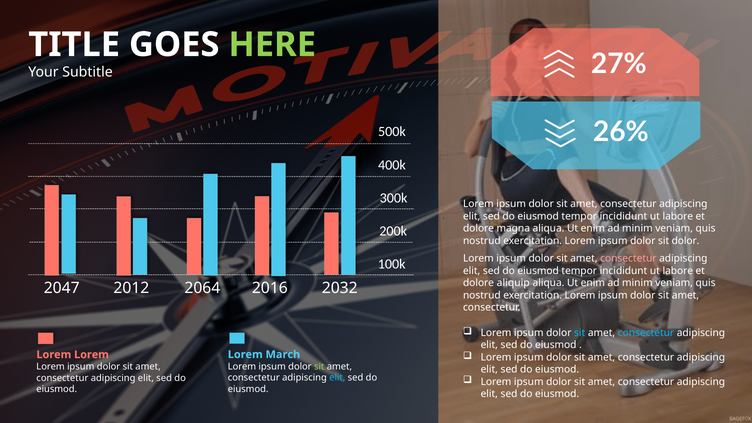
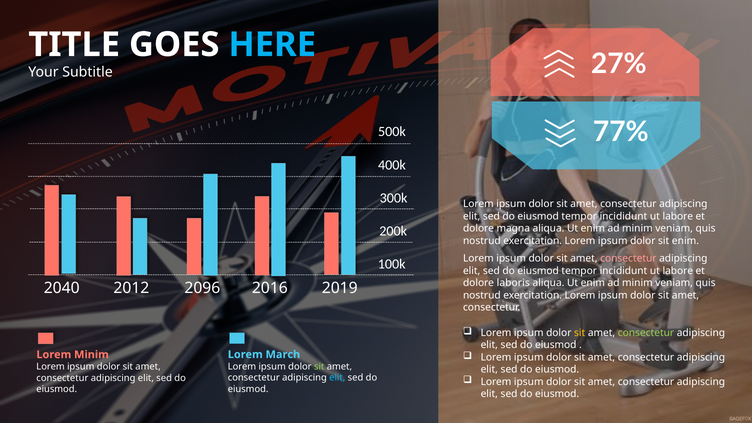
HERE colour: light green -> light blue (272, 45)
26%: 26% -> 77% (621, 132)
sit dolor: dolor -> enim (685, 241)
aliquip: aliquip -> laboris (513, 283)
2047: 2047 -> 2040 (62, 288)
2064: 2064 -> 2096 (202, 288)
2032: 2032 -> 2019 (340, 288)
sit colour: light blue -> yellow (580, 333)
consectetur colour: light blue -> light green (646, 333)
Lorem: Lorem -> Minim (91, 355)
